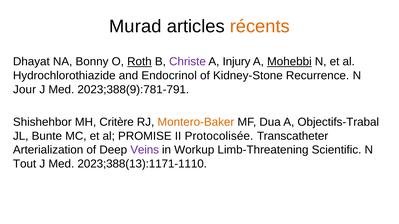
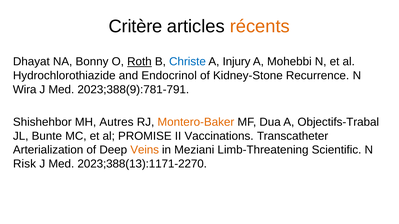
Murad: Murad -> Critère (135, 26)
Christe colour: purple -> blue (187, 62)
Mohebbi underline: present -> none (289, 62)
Jour: Jour -> Wira (25, 90)
Critère: Critère -> Autres (116, 122)
Protocolisée: Protocolisée -> Vaccinations (219, 136)
Veins colour: purple -> orange (145, 150)
Workup: Workup -> Meziani (194, 150)
Tout: Tout -> Risk (25, 164)
2023;388(13):1171-1110: 2023;388(13):1171-1110 -> 2023;388(13):1171-2270 (142, 164)
